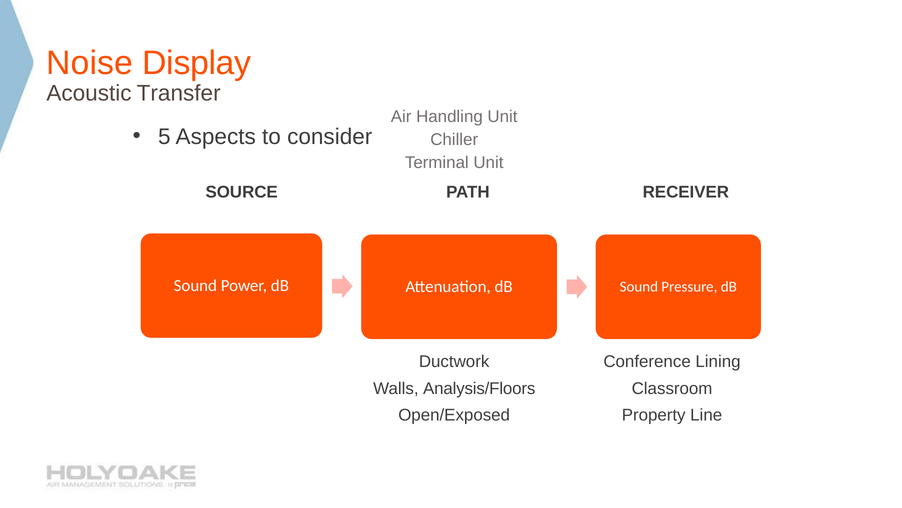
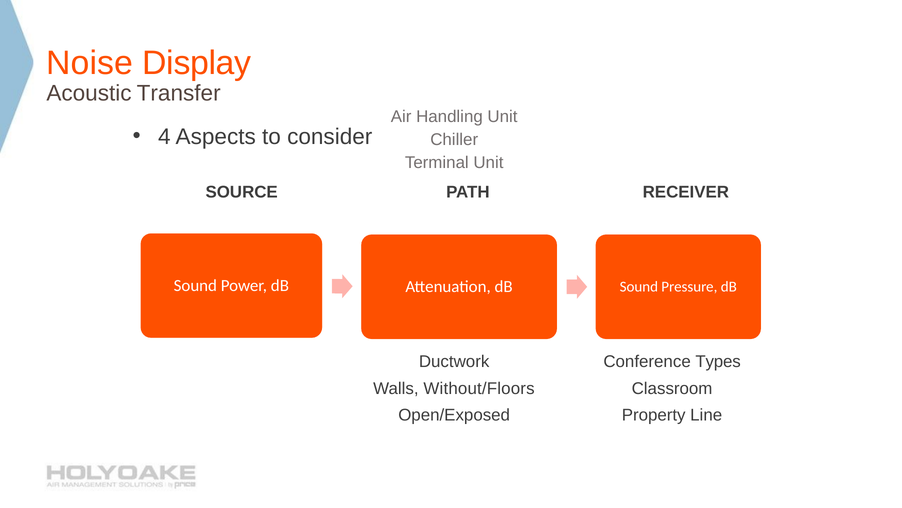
5: 5 -> 4 (164, 137)
Lining: Lining -> Types (718, 361)
Analysis/Floors: Analysis/Floors -> Without/Floors (479, 388)
